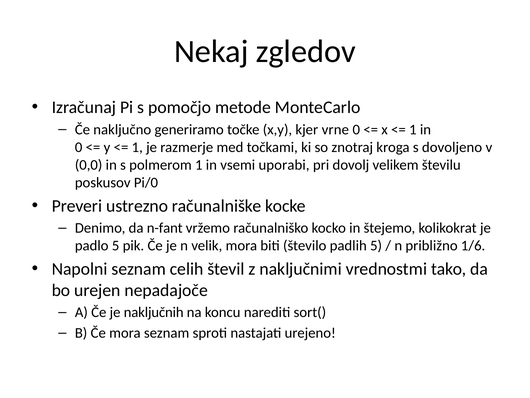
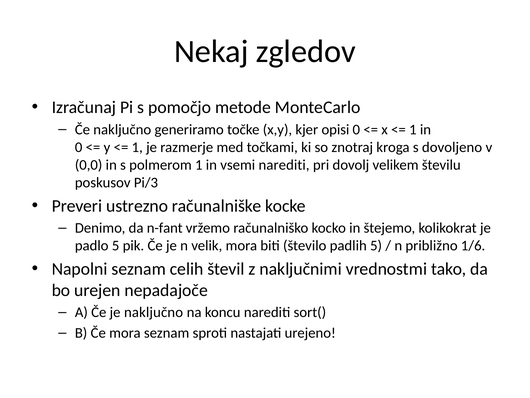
vrne: vrne -> opisi (335, 129)
vsemi uporabi: uporabi -> narediti (284, 165)
Pi/0: Pi/0 -> Pi/3 (146, 182)
je naključnih: naključnih -> naključno (154, 312)
